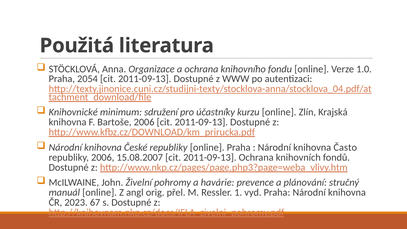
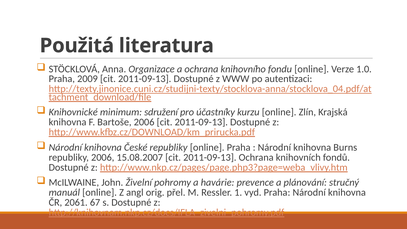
2054: 2054 -> 2009 (88, 79)
Často: Často -> Burns (345, 147)
2023: 2023 -> 2061 (76, 202)
